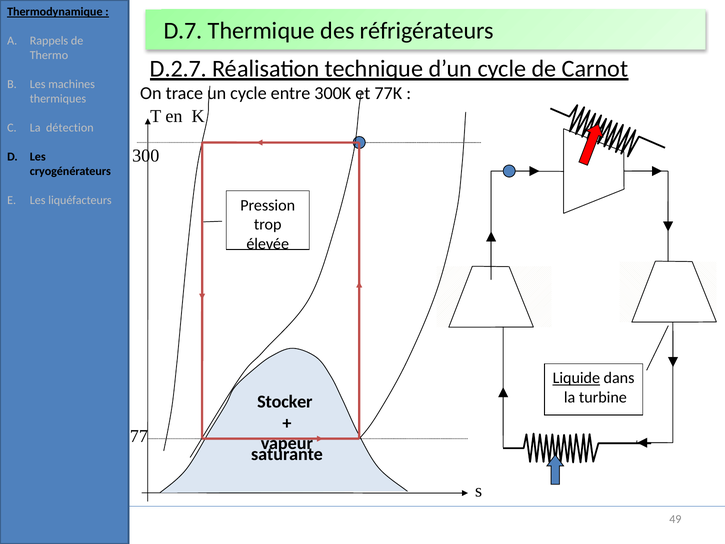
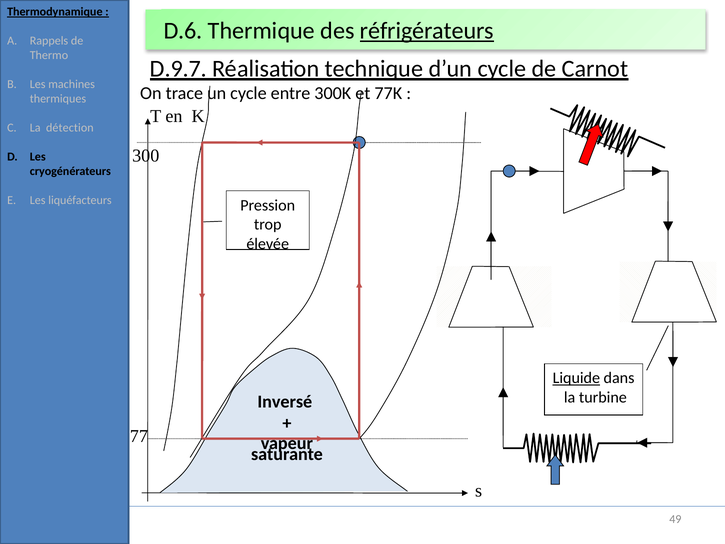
D.7: D.7 -> D.6 (183, 31)
réfrigérateurs underline: none -> present (427, 31)
D.2.7: D.2.7 -> D.9.7 (178, 69)
Stocker: Stocker -> Inversé (285, 402)
